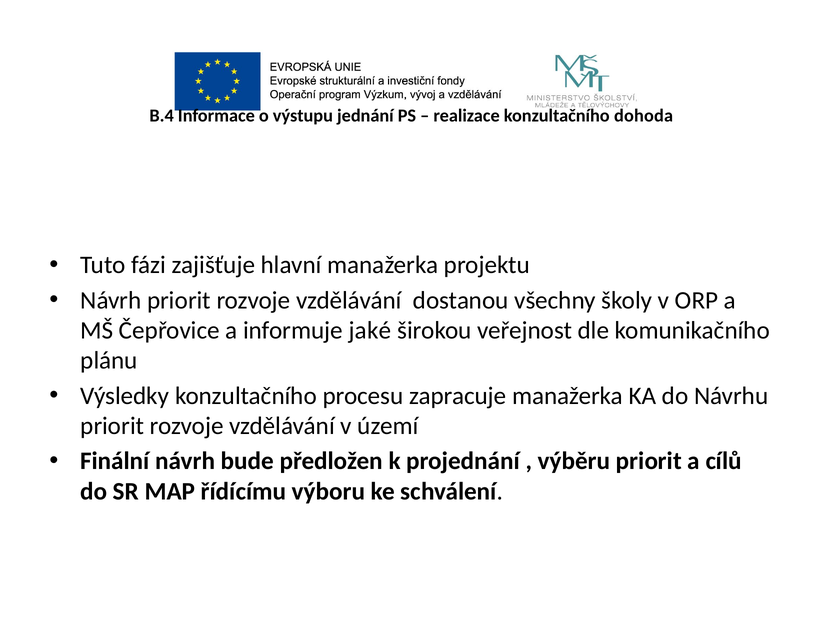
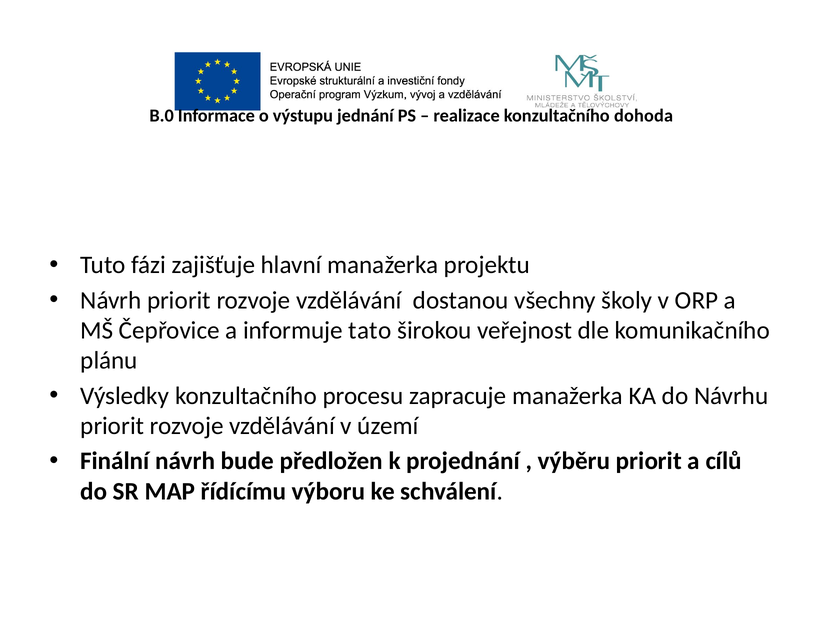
B.4: B.4 -> B.0 (162, 116)
jaké: jaké -> tato (370, 330)
